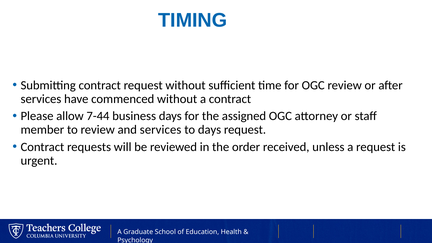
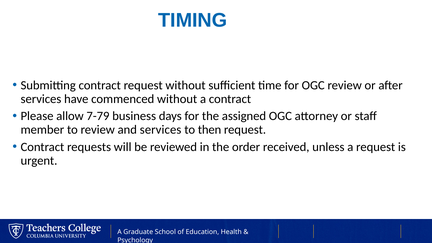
7-44: 7-44 -> 7-79 (98, 116)
to days: days -> then (210, 130)
